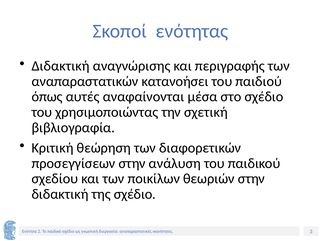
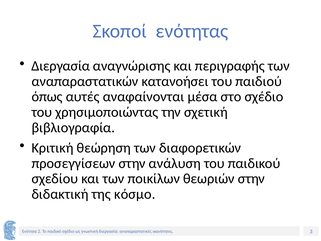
Διδακτική: Διδακτική -> Διεργασία (61, 66)
της σχέδιο: σχέδιο -> κόσμο (135, 194)
